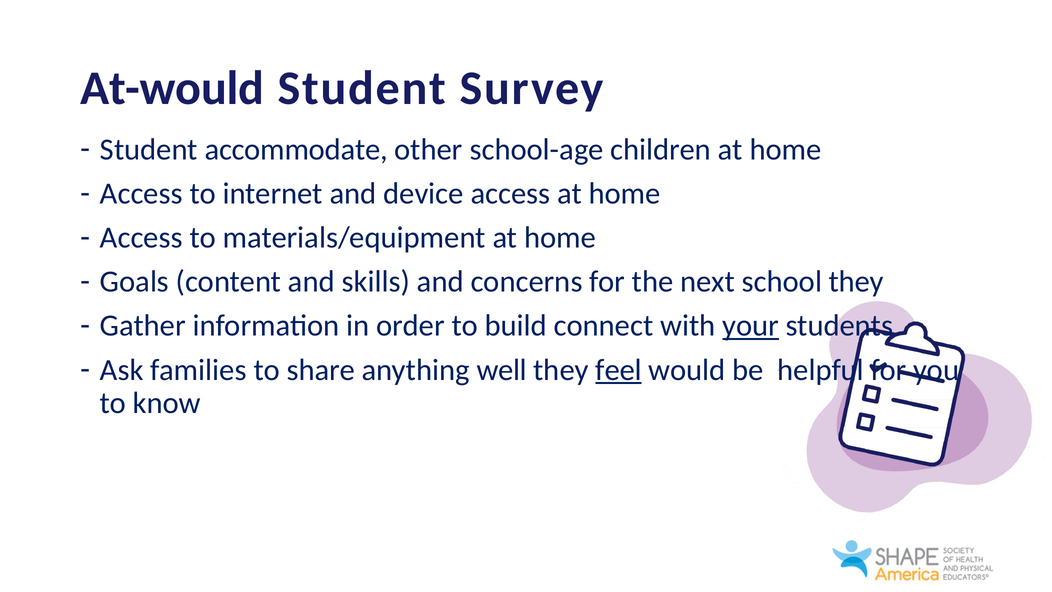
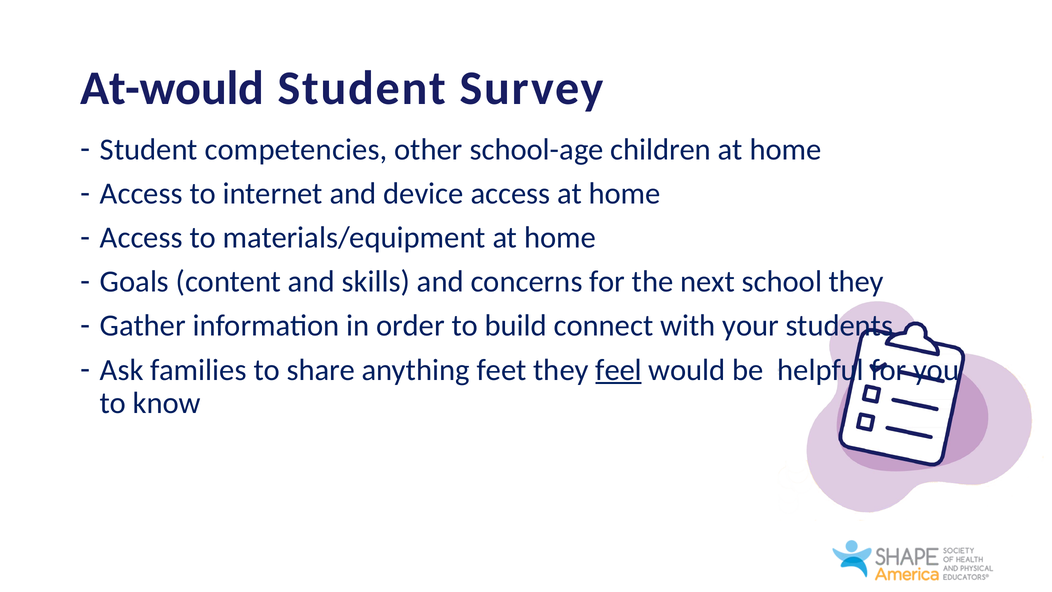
accommodate: accommodate -> competencies (296, 150)
your underline: present -> none (751, 326)
well: well -> feet (502, 370)
